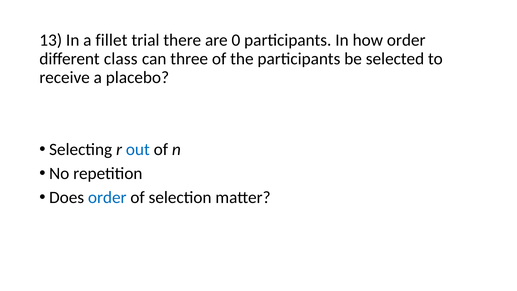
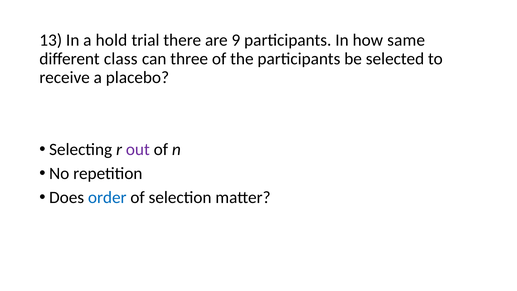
fillet: fillet -> hold (111, 40)
0: 0 -> 9 (236, 40)
how order: order -> same (406, 40)
out colour: blue -> purple (138, 149)
